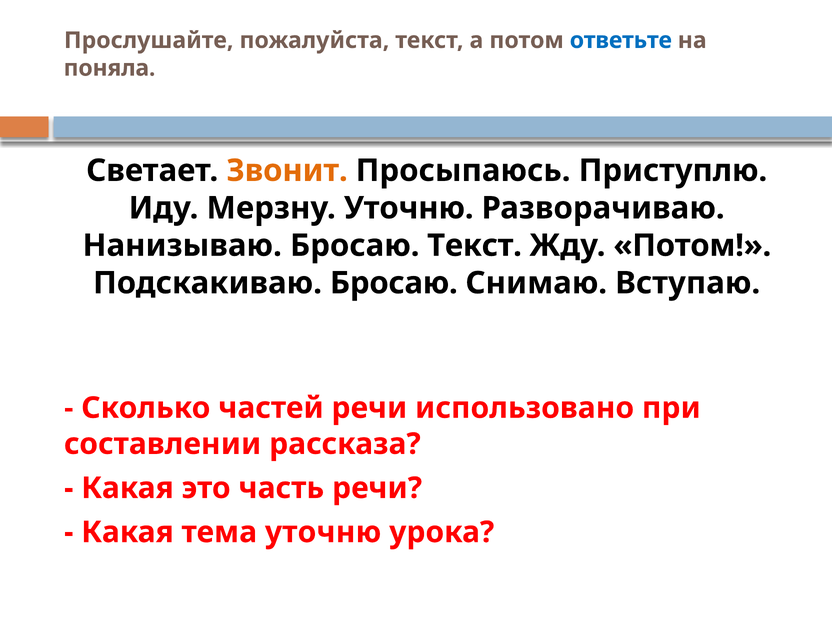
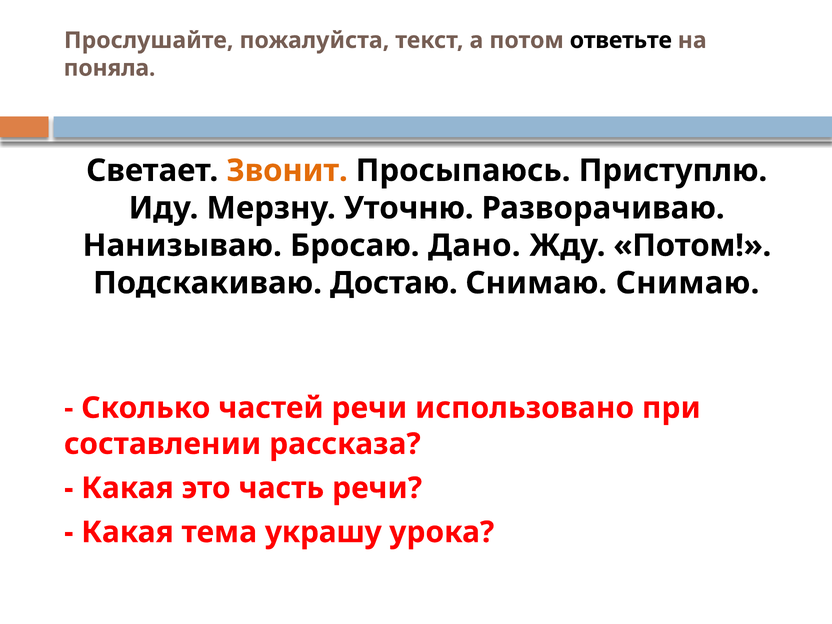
ответьте colour: blue -> black (621, 40)
Бросаю Текст: Текст -> Дано (474, 246)
Подскакиваю Бросаю: Бросаю -> Достаю (394, 283)
Снимаю Вступаю: Вступаю -> Снимаю (688, 283)
тема уточню: уточню -> украшу (323, 532)
